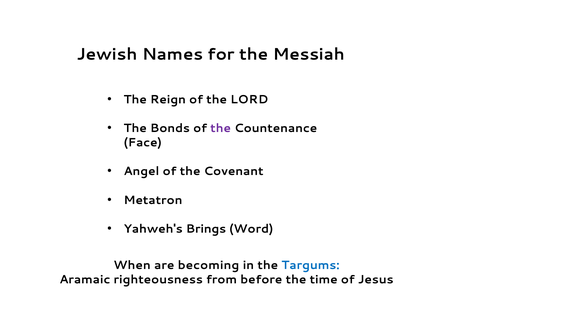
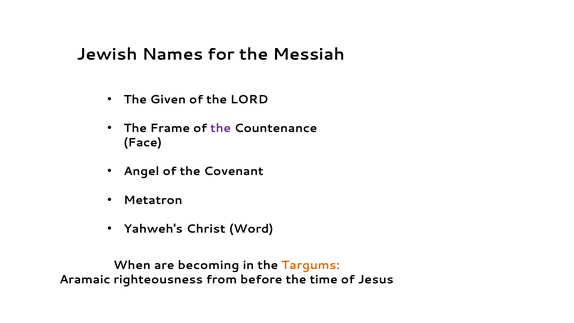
Reign: Reign -> Given (168, 100)
Bonds: Bonds -> Frame (170, 128)
Brings: Brings -> Christ (206, 229)
Targums colour: blue -> orange (310, 265)
